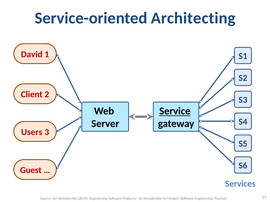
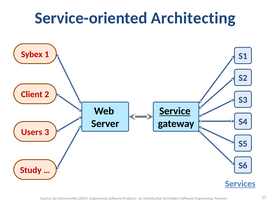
David: David -> Sybex (32, 54)
Guest: Guest -> Study (31, 171)
Services underline: none -> present (240, 184)
